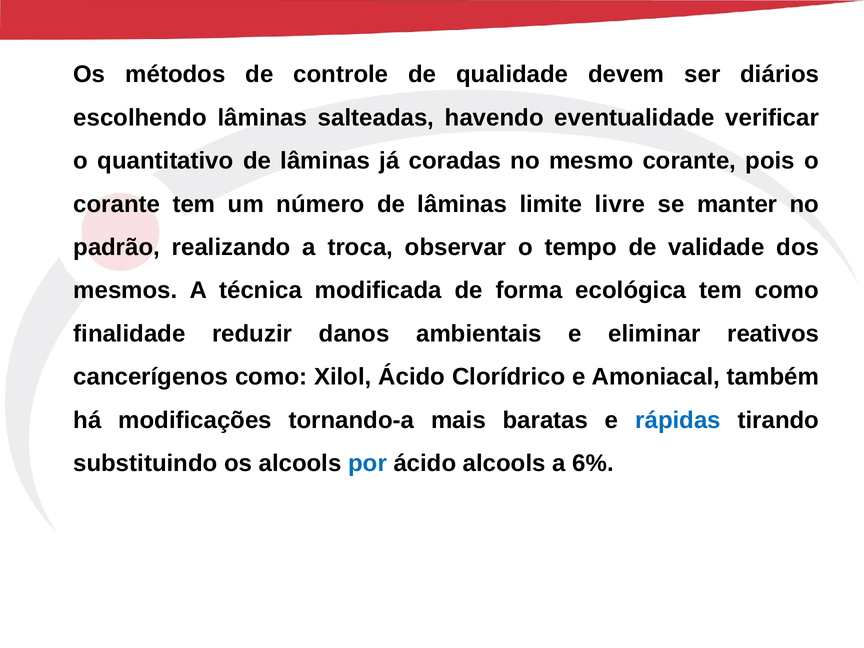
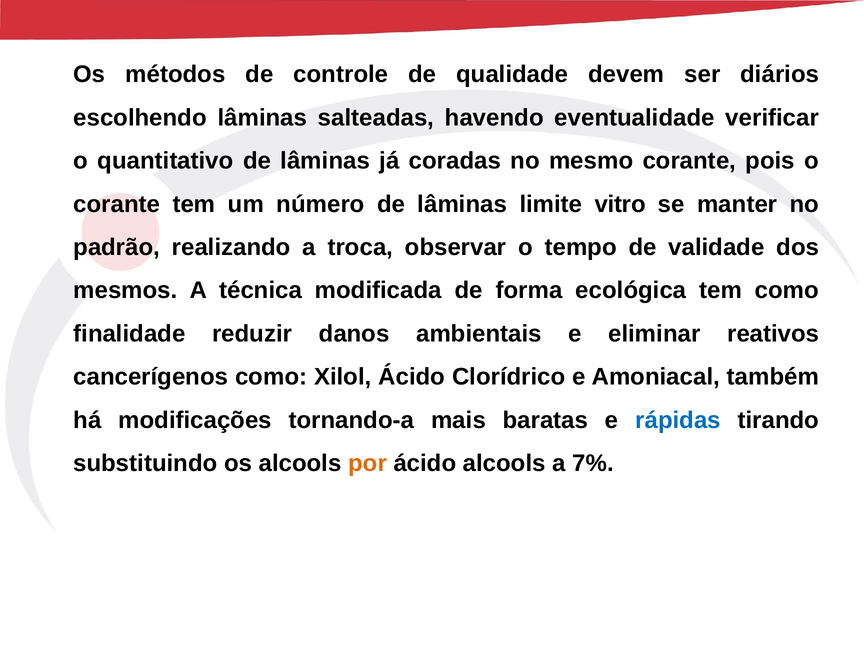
livre: livre -> vitro (620, 204)
por colour: blue -> orange (368, 463)
6%: 6% -> 7% (593, 463)
